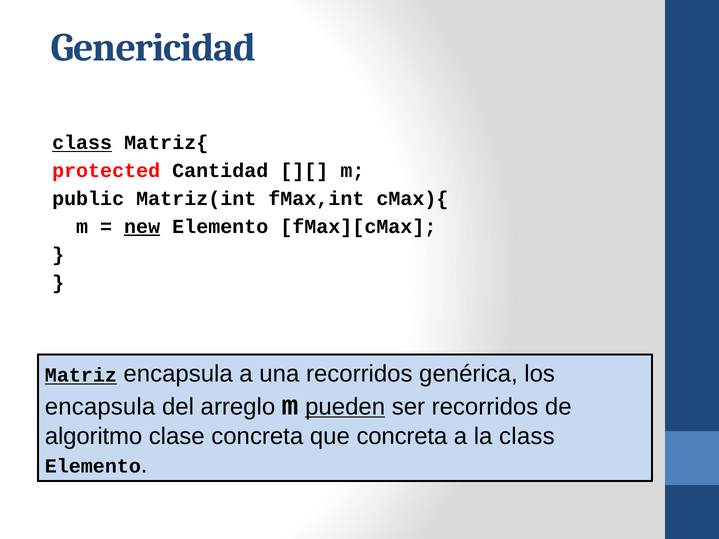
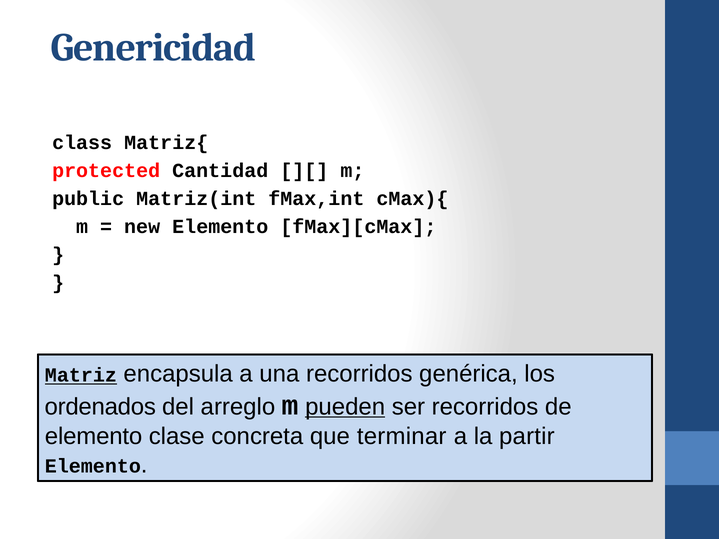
class underline: present -> none (82, 143)
new underline: present -> none (142, 227)
encapsula: encapsula -> ordenados (100, 407)
algoritmo: algoritmo -> elemento (94, 436)
que concreta: concreta -> terminar (402, 436)
la class: class -> partir (527, 436)
